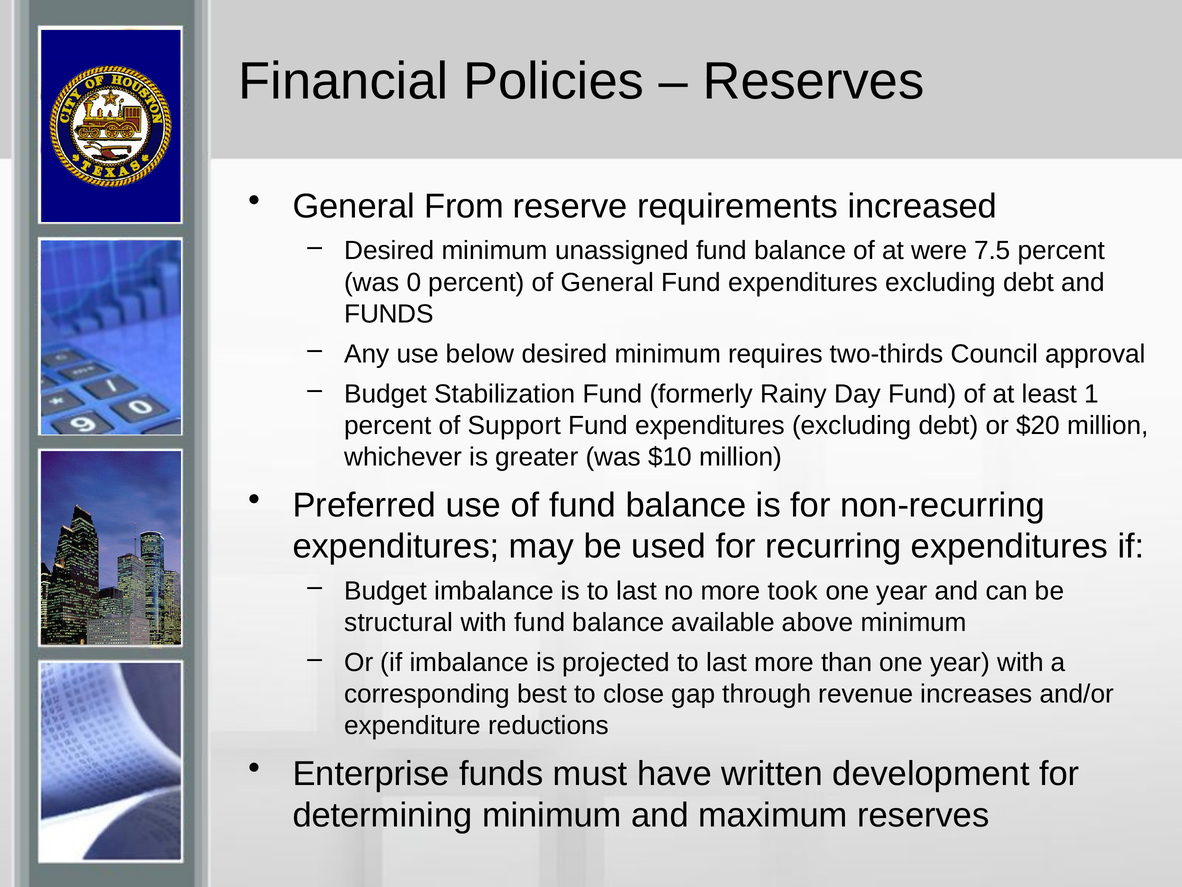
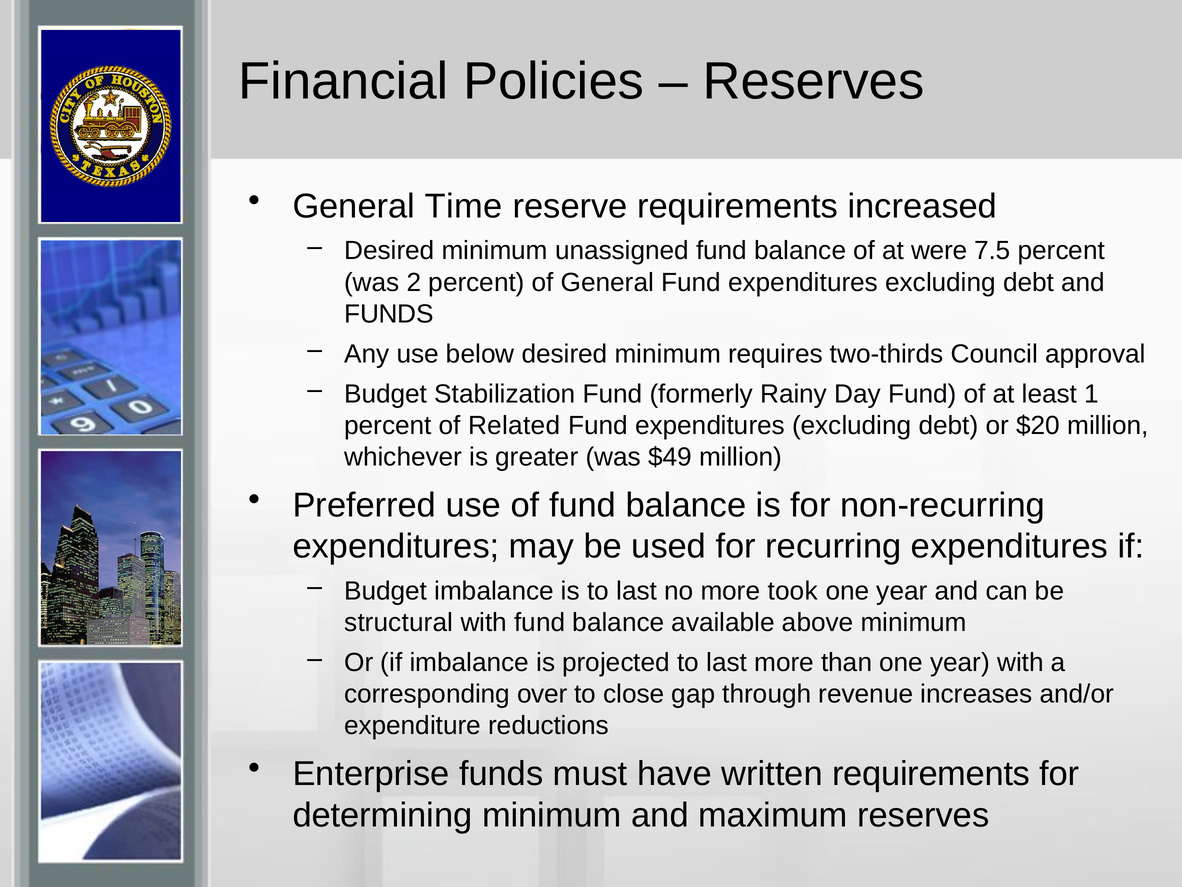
From: From -> Time (464, 206)
0: 0 -> 2 (414, 282)
Support: Support -> Related (514, 425)
$10: $10 -> $49 (670, 457)
best: best -> over (542, 694)
written development: development -> requirements (931, 773)
